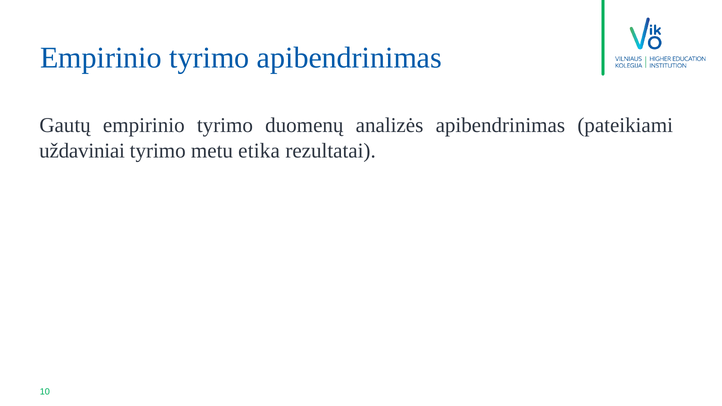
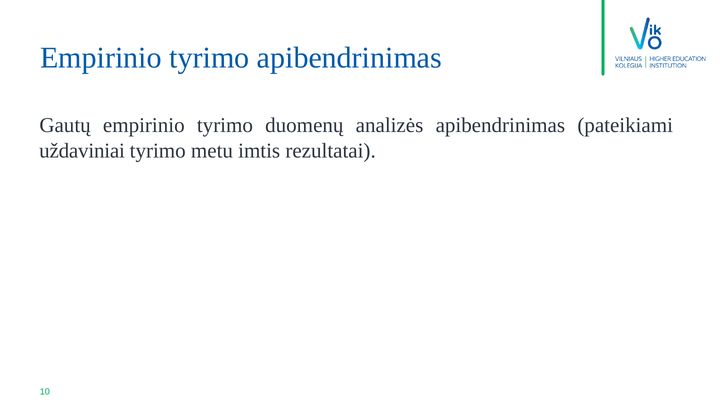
etika: etika -> imtis (259, 151)
